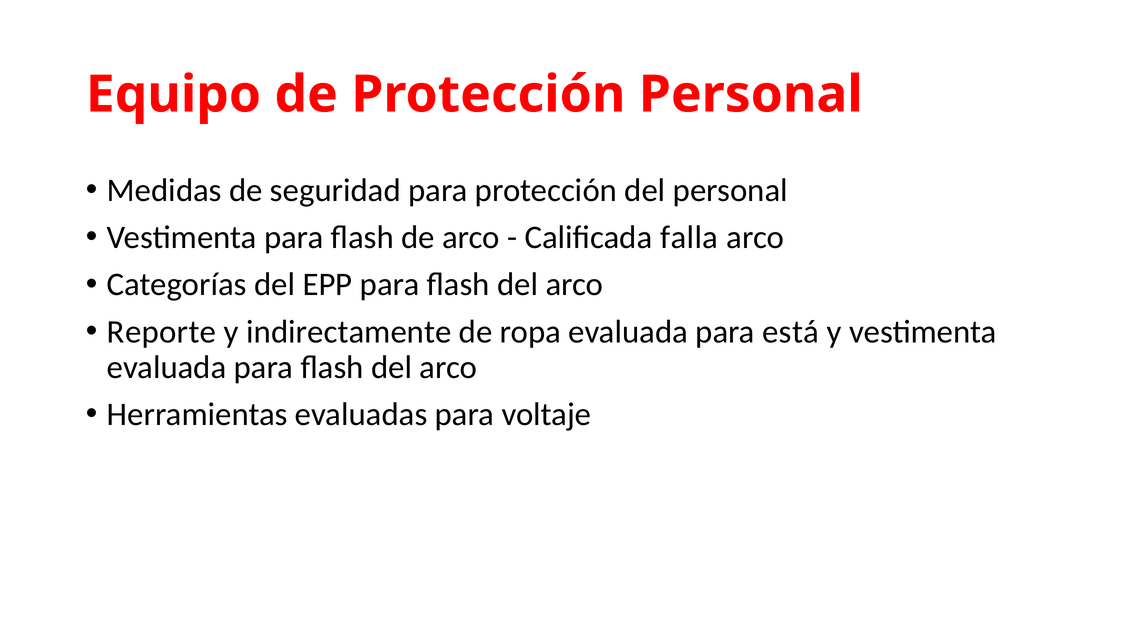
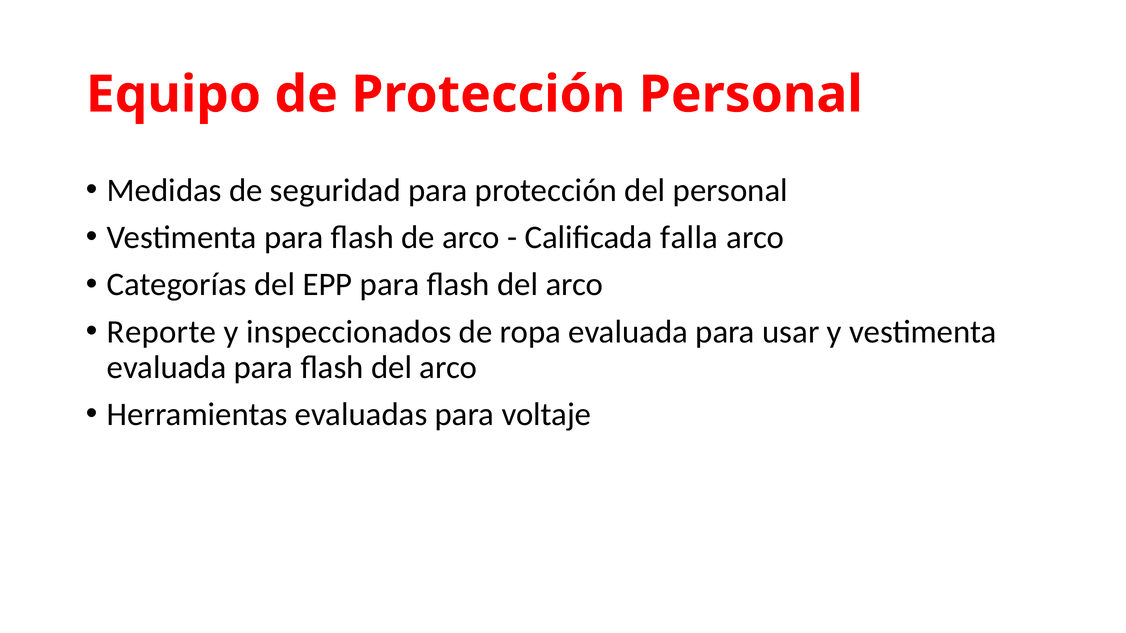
indirectamente: indirectamente -> inspeccionados (349, 332)
está: está -> usar (791, 332)
